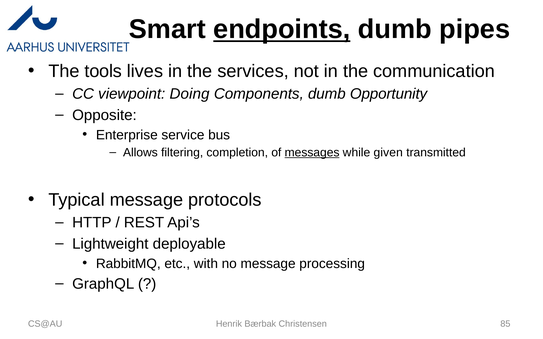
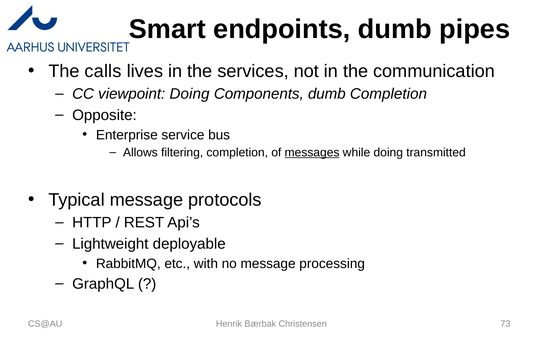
endpoints underline: present -> none (282, 29)
tools: tools -> calls (103, 71)
dumb Opportunity: Opportunity -> Completion (388, 94)
while given: given -> doing (388, 153)
85: 85 -> 73 (505, 324)
